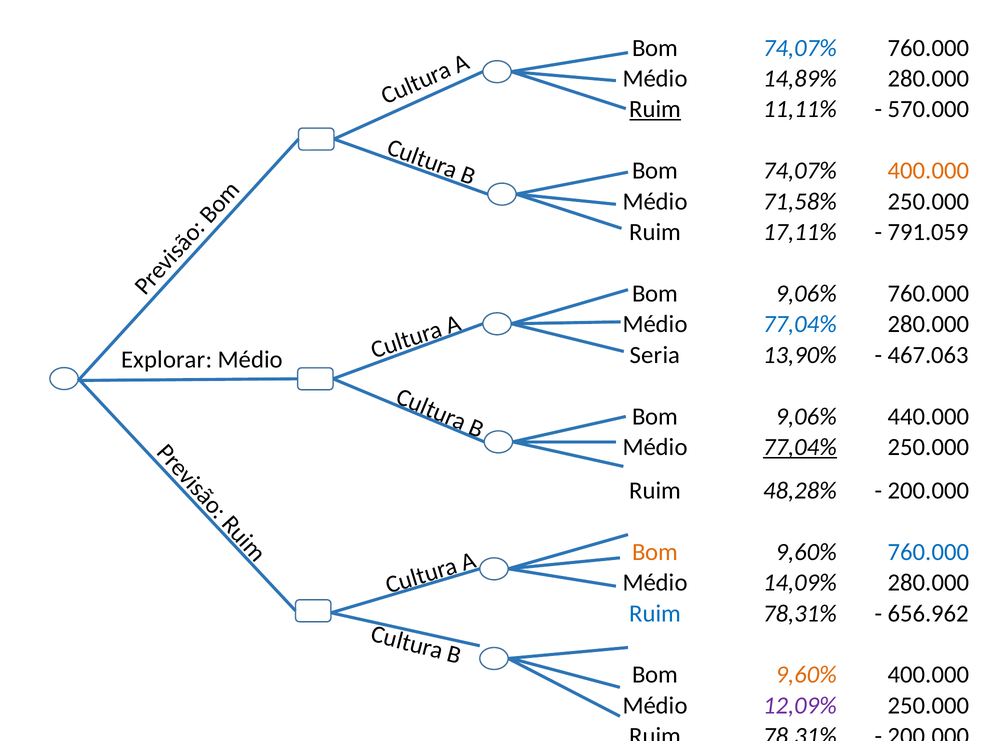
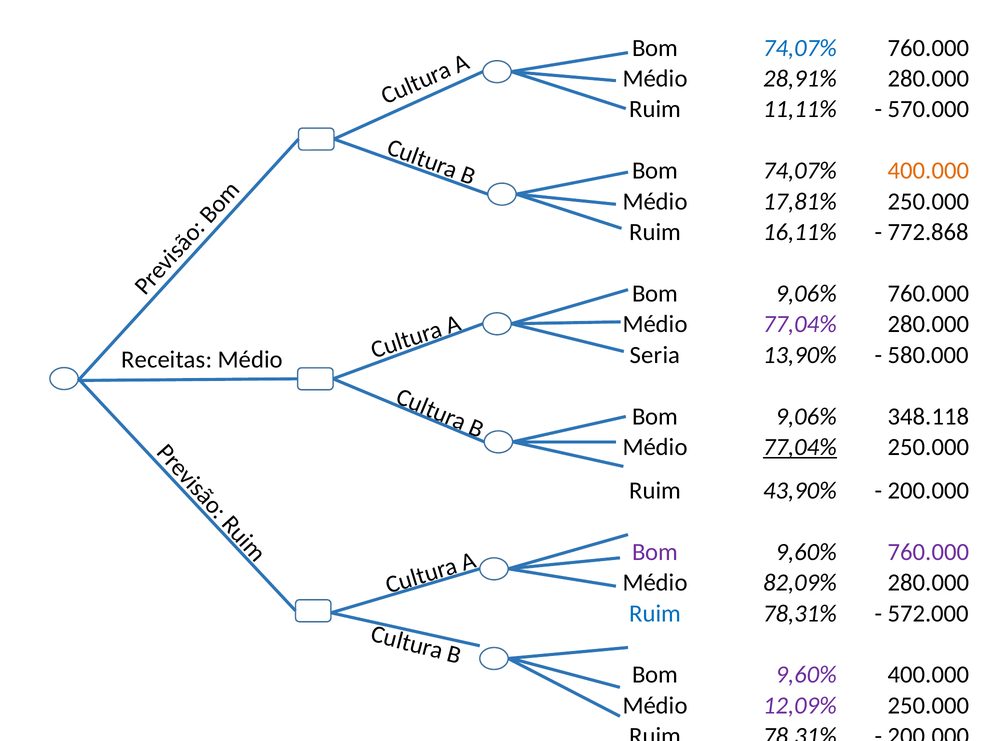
14,89%: 14,89% -> 28,91% (800, 79)
Ruim underline: present -> none (655, 109)
71,58%: 71,58% -> 17,81% (800, 201)
17,11%: 17,11% -> 16,11% (800, 232)
791.059: 791.059 -> 772.868 (928, 232)
77,04% colour: blue -> purple (800, 324)
467.063: 467.063 -> 580.000 (928, 355)
Explorar: Explorar -> Receitas (167, 359)
440.000: 440.000 -> 348.118 (929, 416)
48,28%: 48,28% -> 43,90% (800, 491)
Bom colour: orange -> purple (655, 552)
760.000 colour: blue -> purple (929, 552)
14,09%: 14,09% -> 82,09% (800, 583)
656.962: 656.962 -> 572.000 (928, 613)
9,60% colour: orange -> purple (806, 675)
